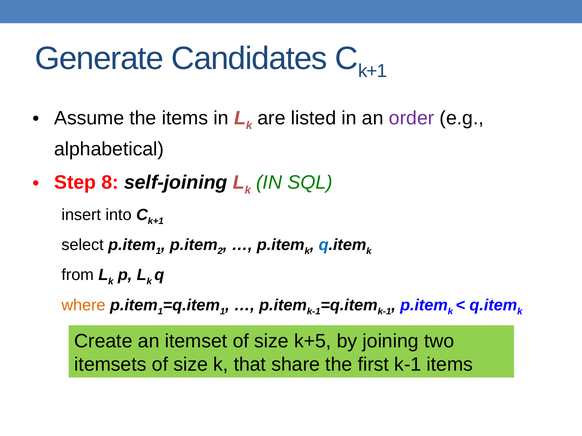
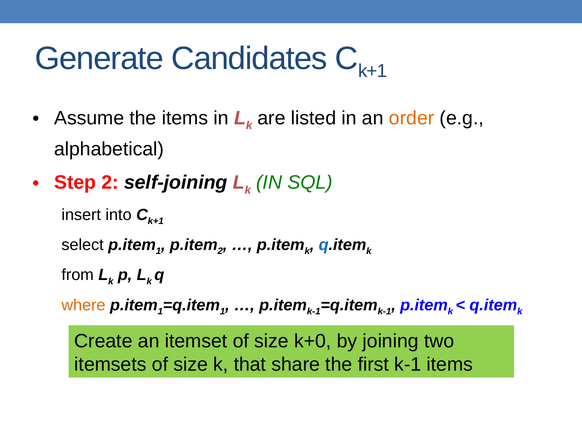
order colour: purple -> orange (412, 118)
Step 8: 8 -> 2 (110, 183)
k+5: k+5 -> k+0 (313, 342)
